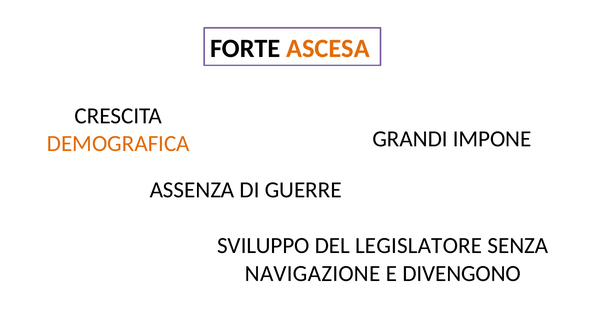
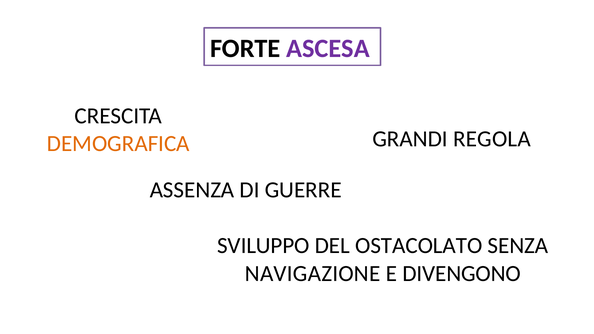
ASCESA colour: orange -> purple (328, 48)
IMPONE: IMPONE -> REGOLA (492, 139)
LEGISLATORE: LEGISLATORE -> OSTACOLATO (419, 246)
